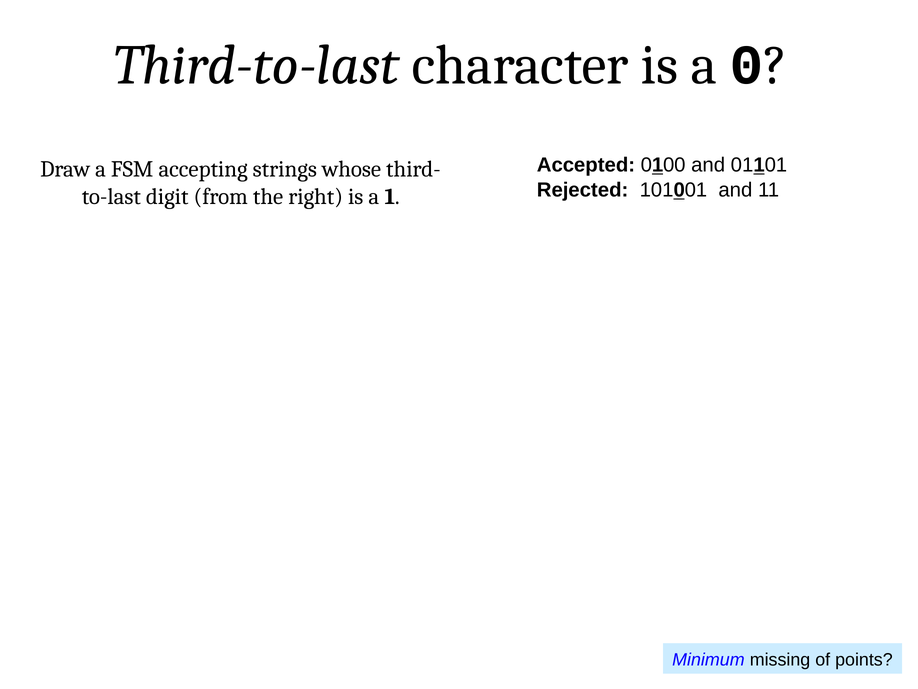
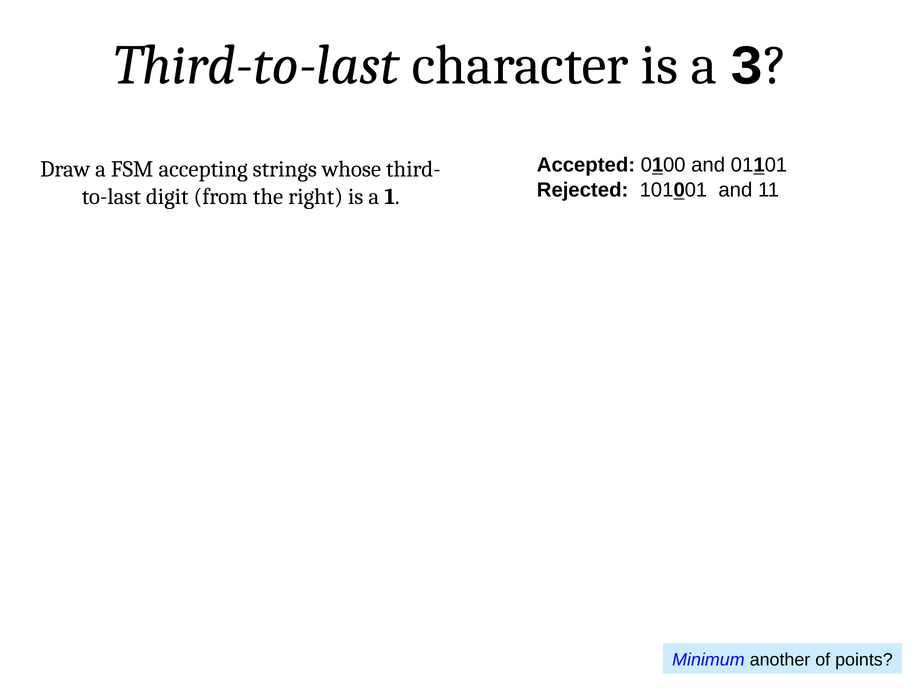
0: 0 -> 3 (747, 65)
missing: missing -> another (780, 659)
